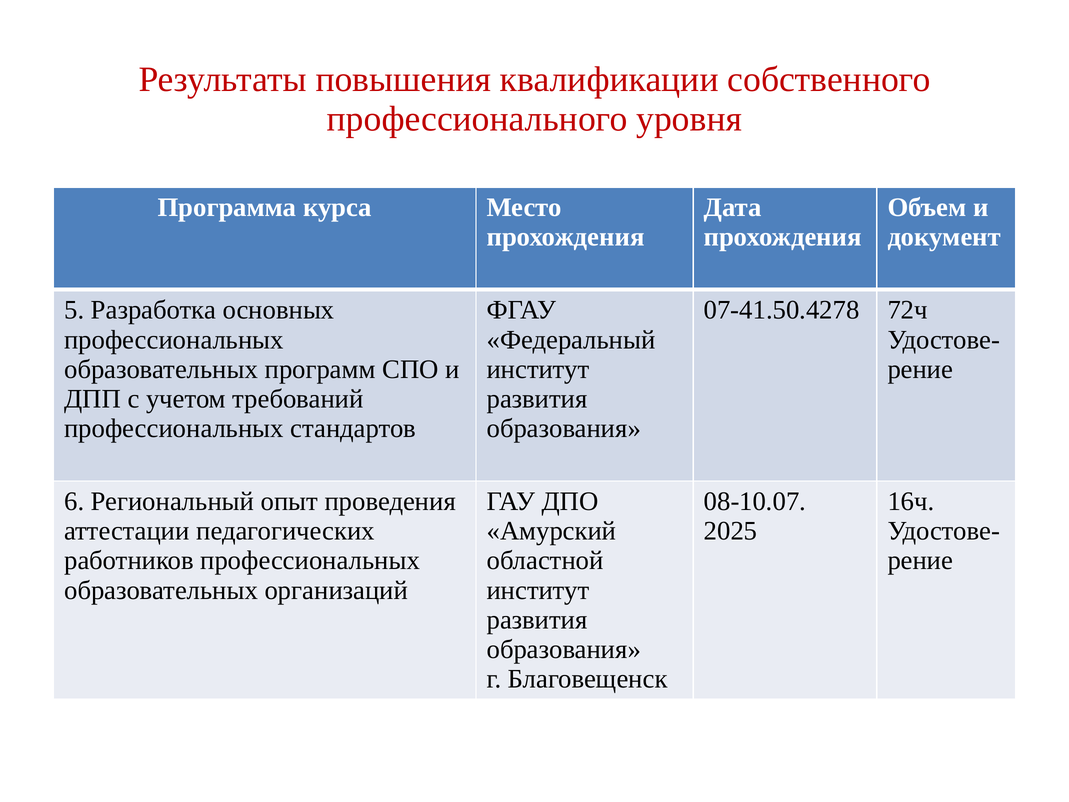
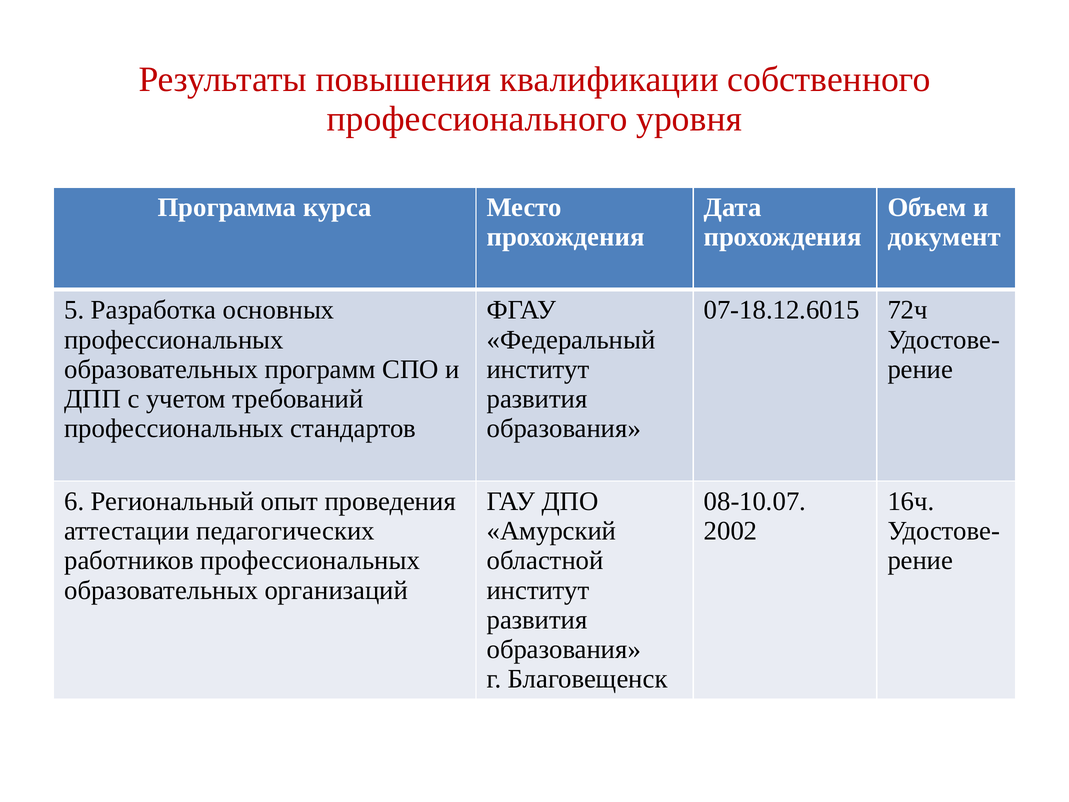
07-41.50.4278: 07-41.50.4278 -> 07-18.12.6015 (782, 310)
2025: 2025 -> 2002 (731, 531)
